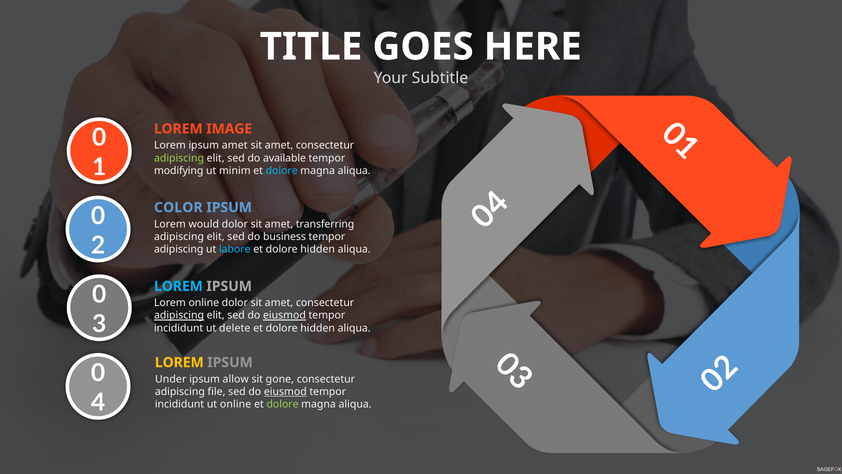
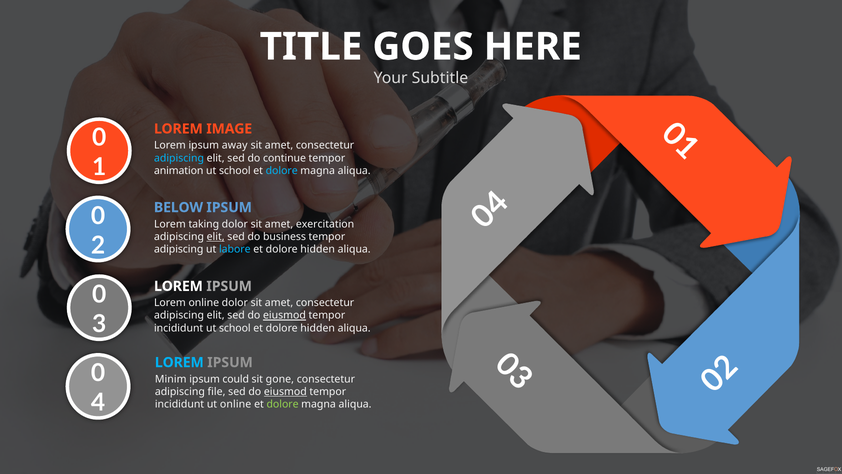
ipsum amet: amet -> away (235, 145)
adipiscing colour: light green -> light blue (179, 158)
available: available -> continue (285, 158)
modifying: modifying -> animation (179, 171)
minim: minim -> school (235, 171)
COLOR: COLOR -> BELOW (178, 207)
would: would -> taking (204, 224)
transferring: transferring -> exercitation (325, 224)
elit underline: none -> present (216, 237)
LOREM colour: light blue -> white (178, 286)
adipiscing underline: present -> none (179, 315)
incididunt ut delete: delete -> school (235, 328)
LOREM colour: yellow -> light blue (179, 362)
Under: Under -> Minim (171, 379)
allow: allow -> could (236, 379)
